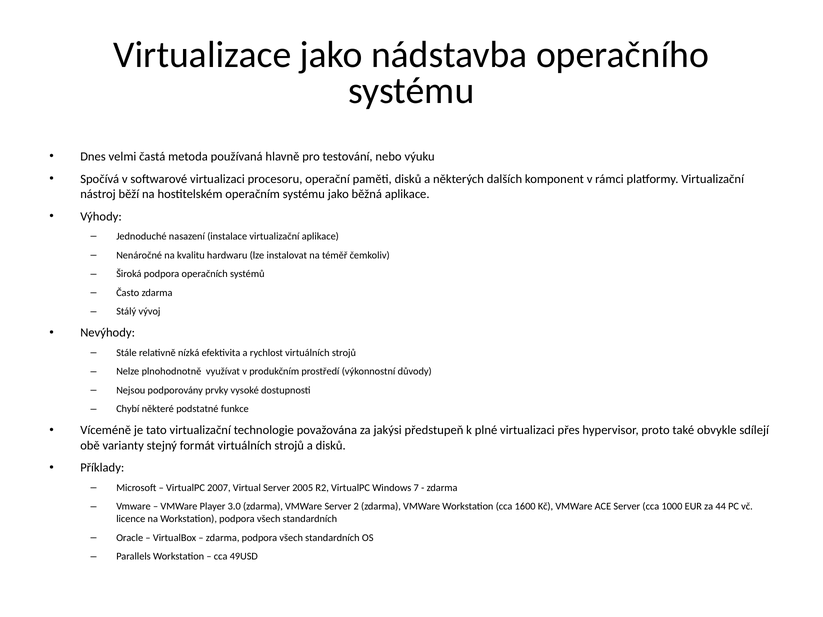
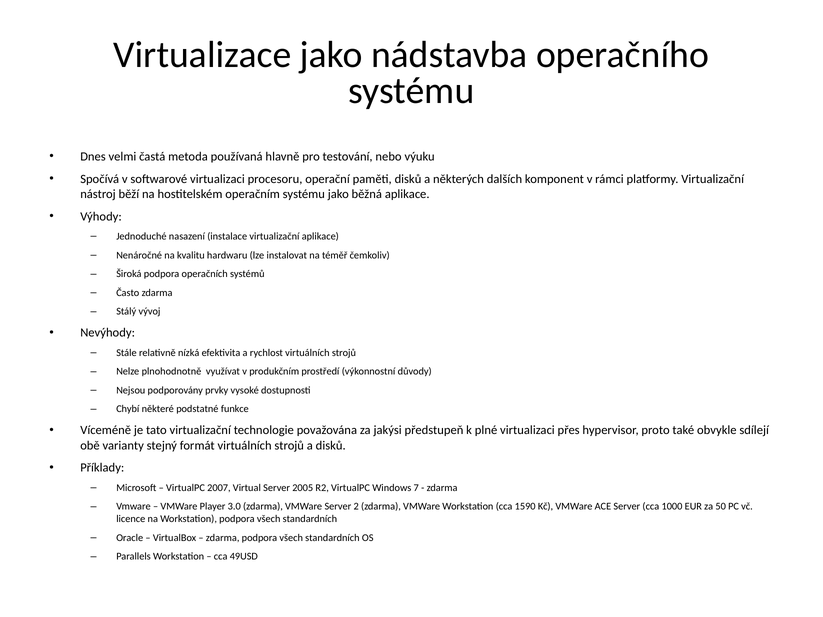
1600: 1600 -> 1590 (525, 507)
44: 44 -> 50 (721, 507)
